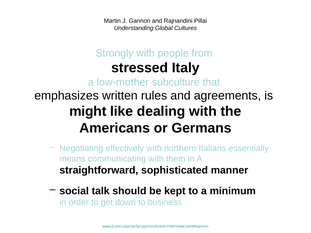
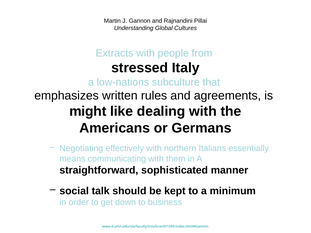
Strongly: Strongly -> Extracts (115, 53)
low-mother: low-mother -> low-nations (123, 82)
